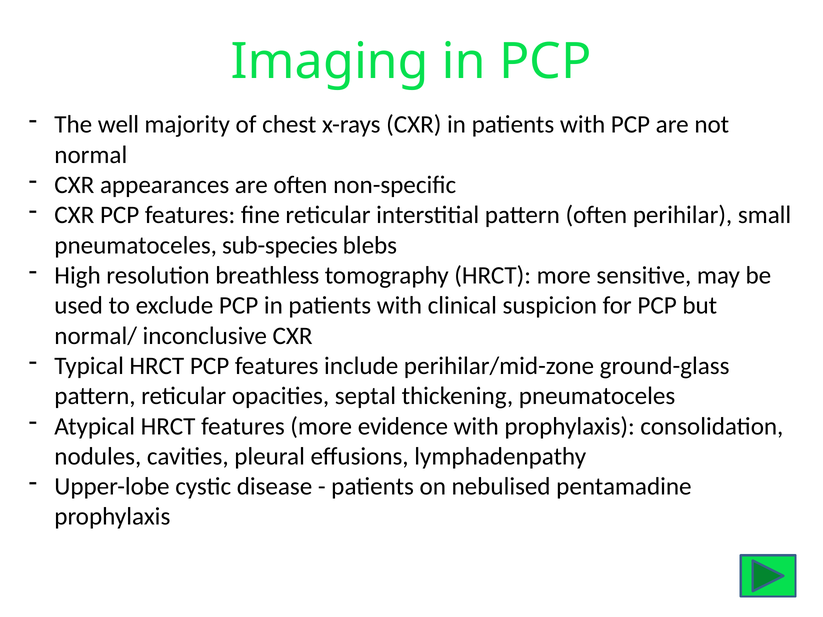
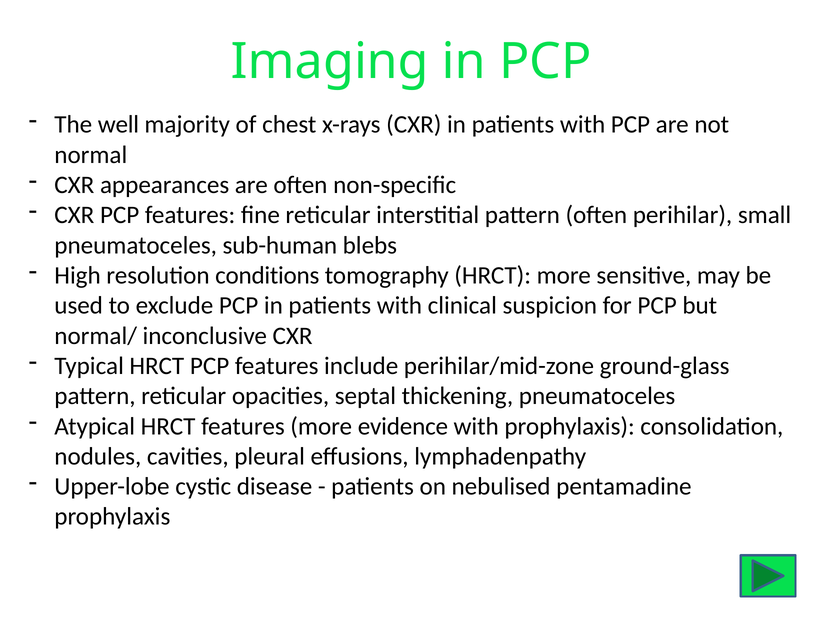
sub-species: sub-species -> sub-human (280, 245)
breathless: breathless -> conditions (267, 276)
